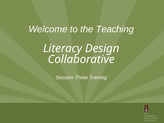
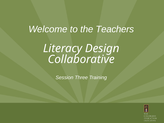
Teaching: Teaching -> Teachers (115, 29)
